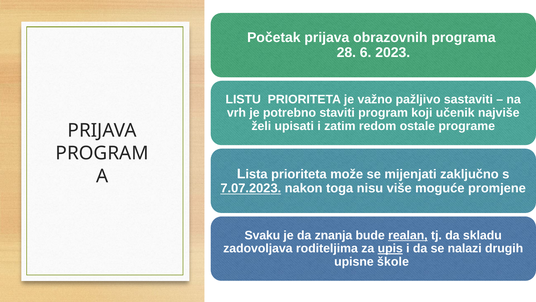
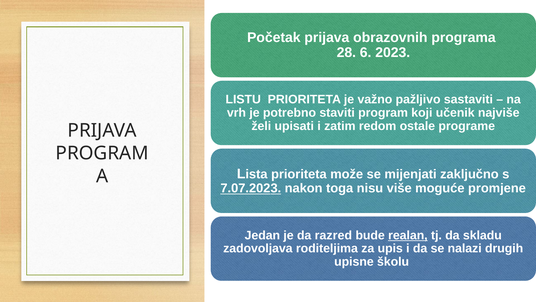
Svaku: Svaku -> Jedan (262, 235)
znanja: znanja -> razred (333, 235)
upis underline: present -> none (390, 248)
škole: škole -> školu (393, 261)
